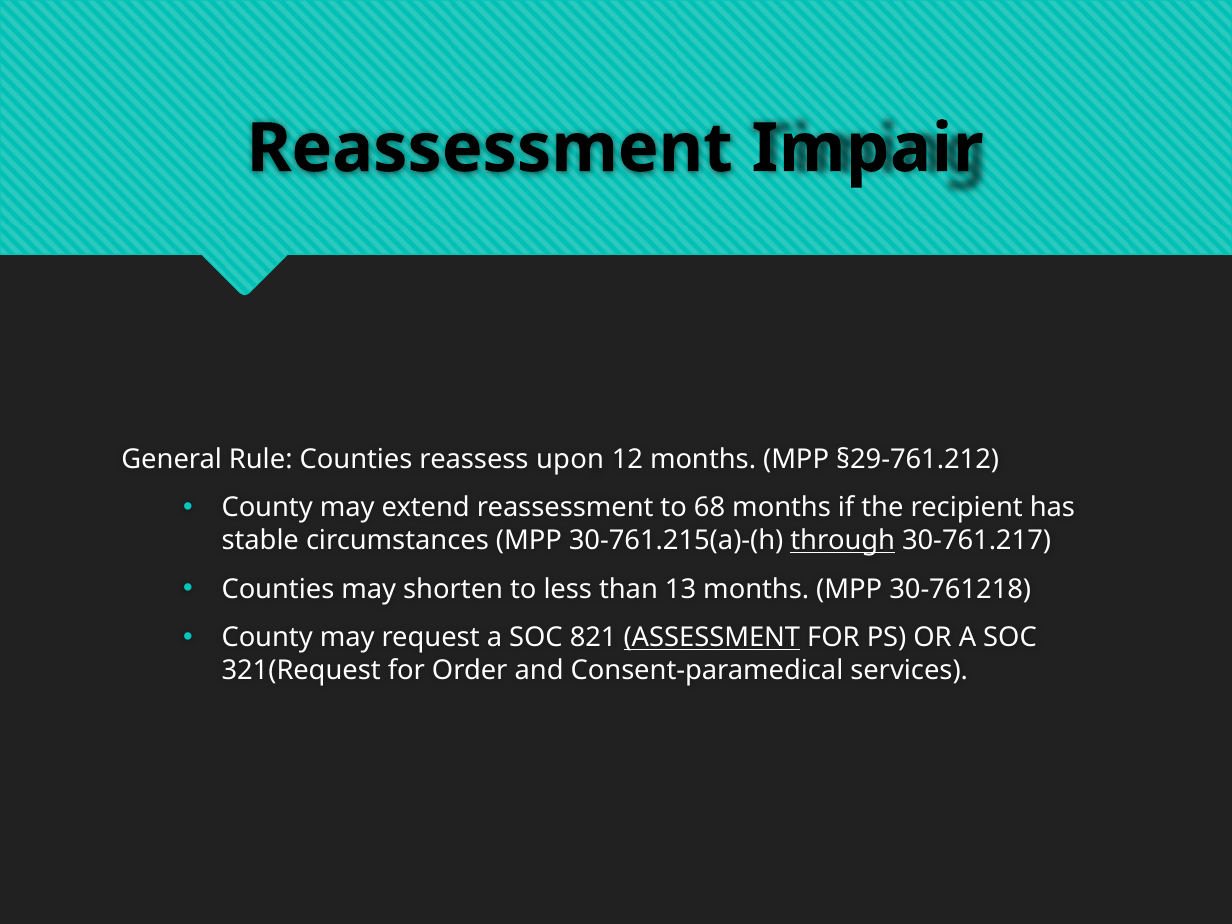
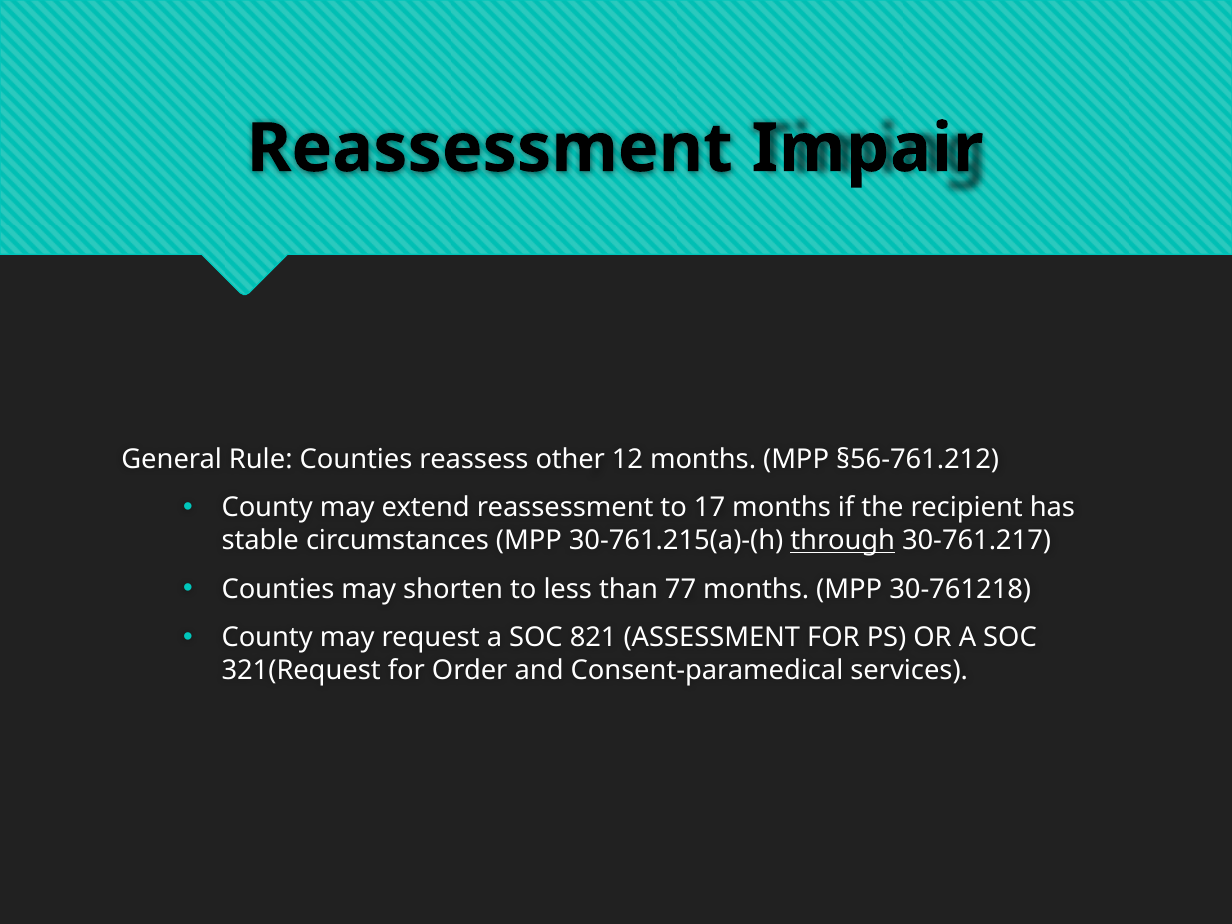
upon: upon -> other (570, 459)
§29-761.212: §29-761.212 -> §56-761.212 (918, 459)
68: 68 -> 17 (710, 508)
13: 13 -> 77 (681, 589)
ASSESSMENT underline: present -> none (712, 638)
